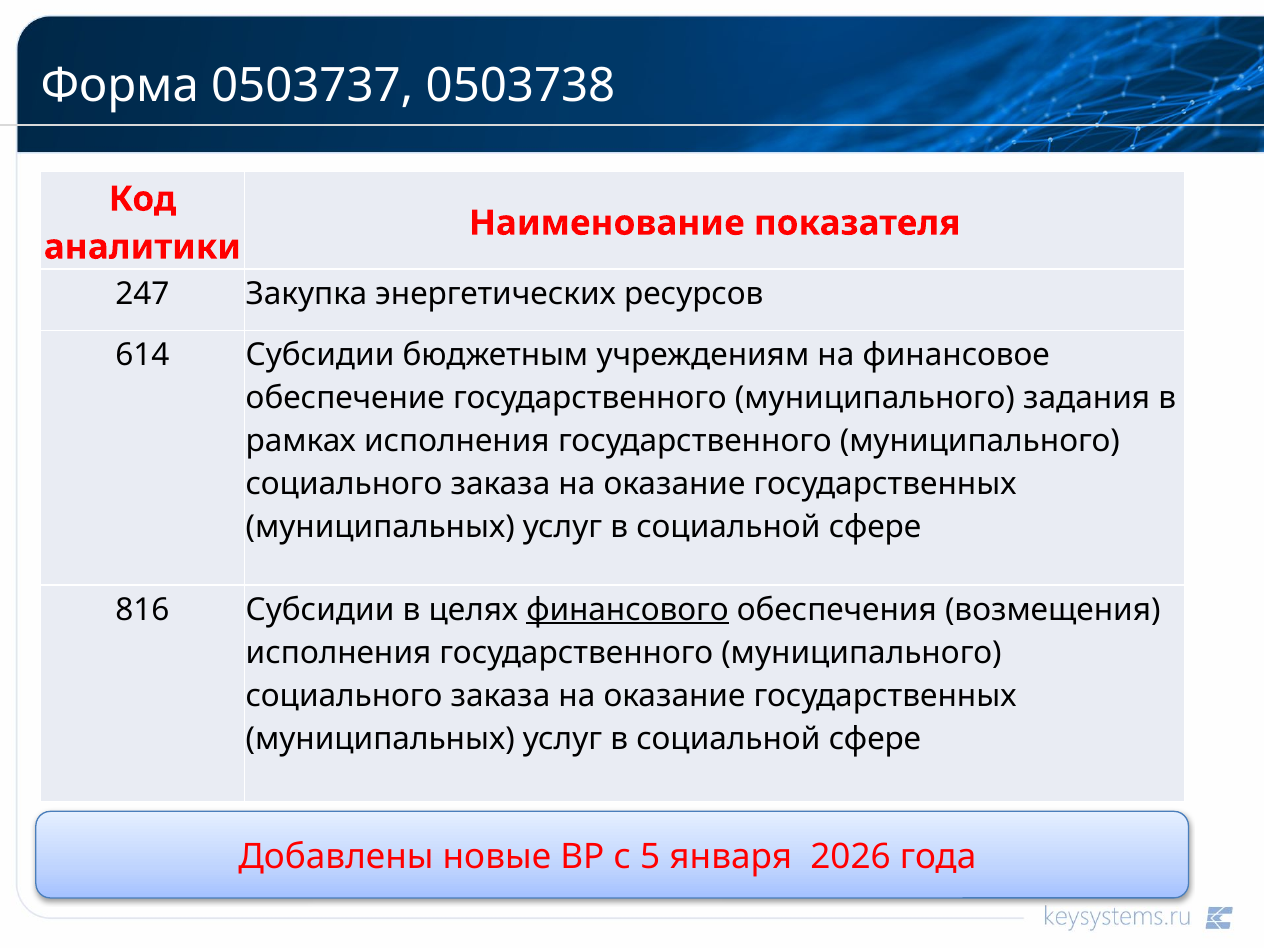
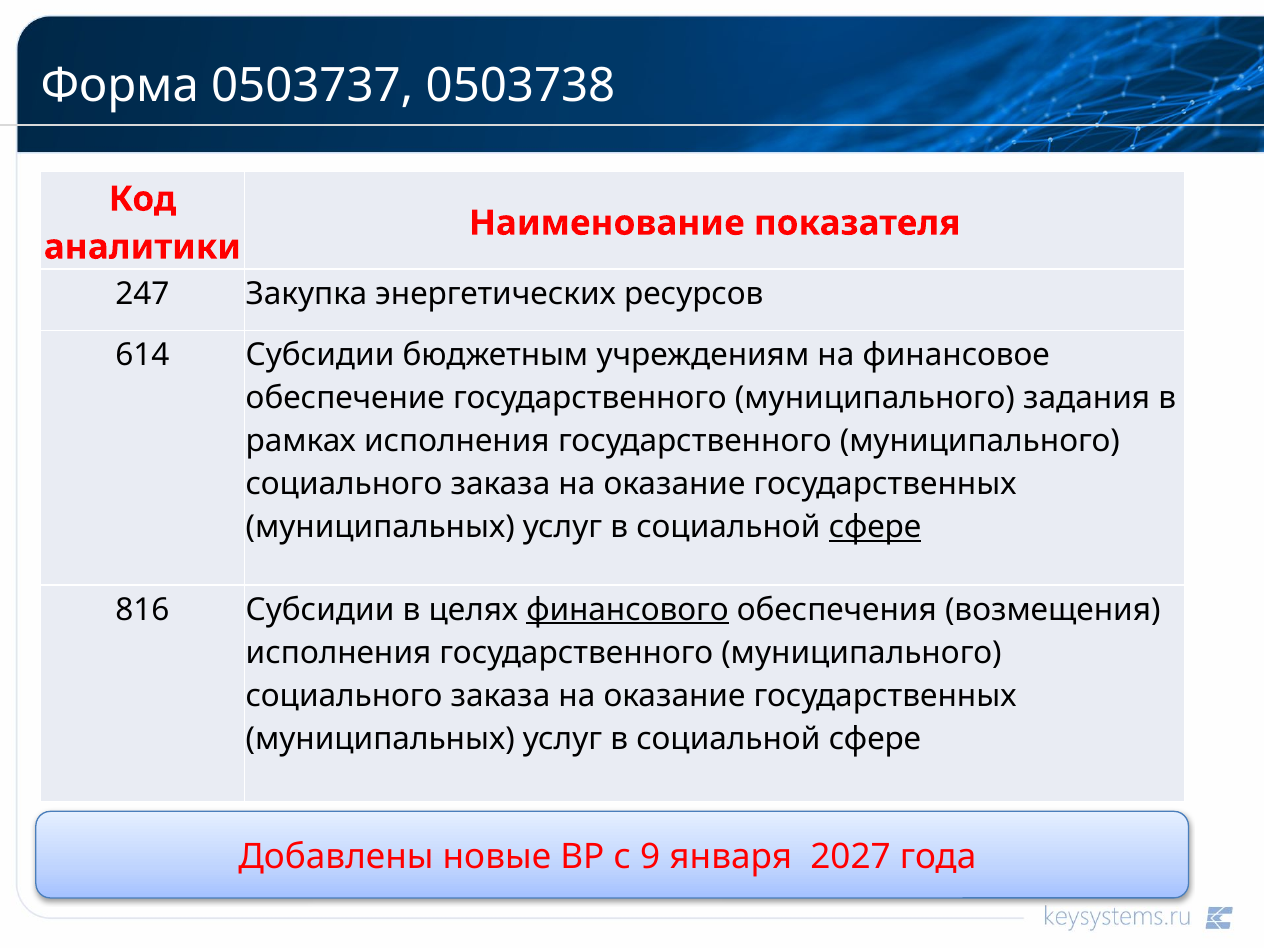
сфере underline: none -> present (875, 527)
5: 5 -> 9 (650, 857)
2026: 2026 -> 2027 (851, 857)
